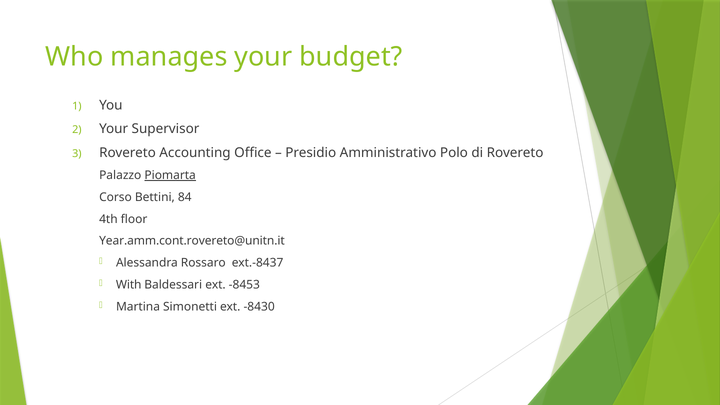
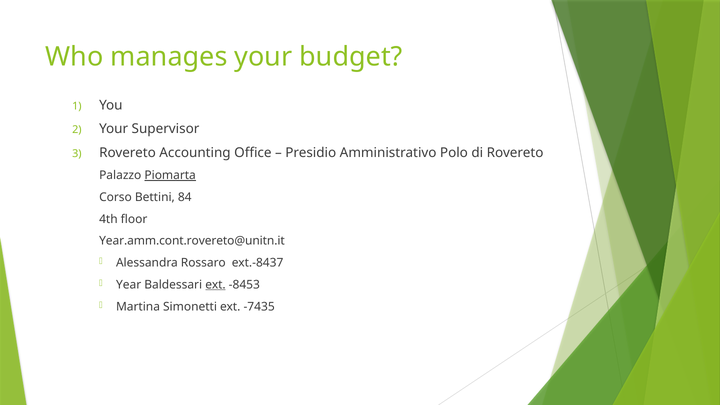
With: With -> Year (129, 285)
ext underline: none -> present (215, 285)
-8430: -8430 -> -7435 (259, 307)
